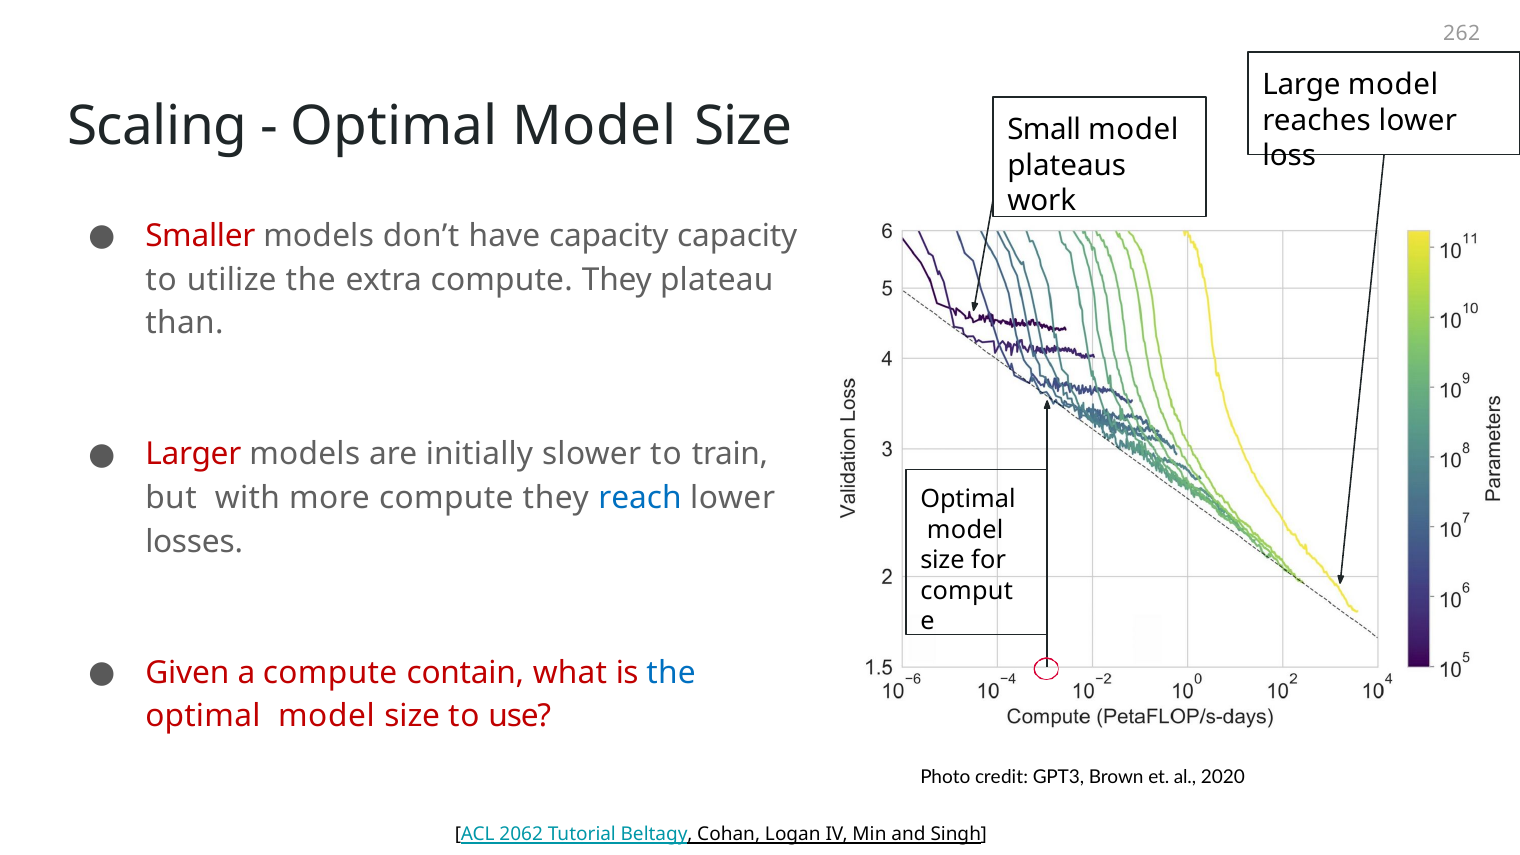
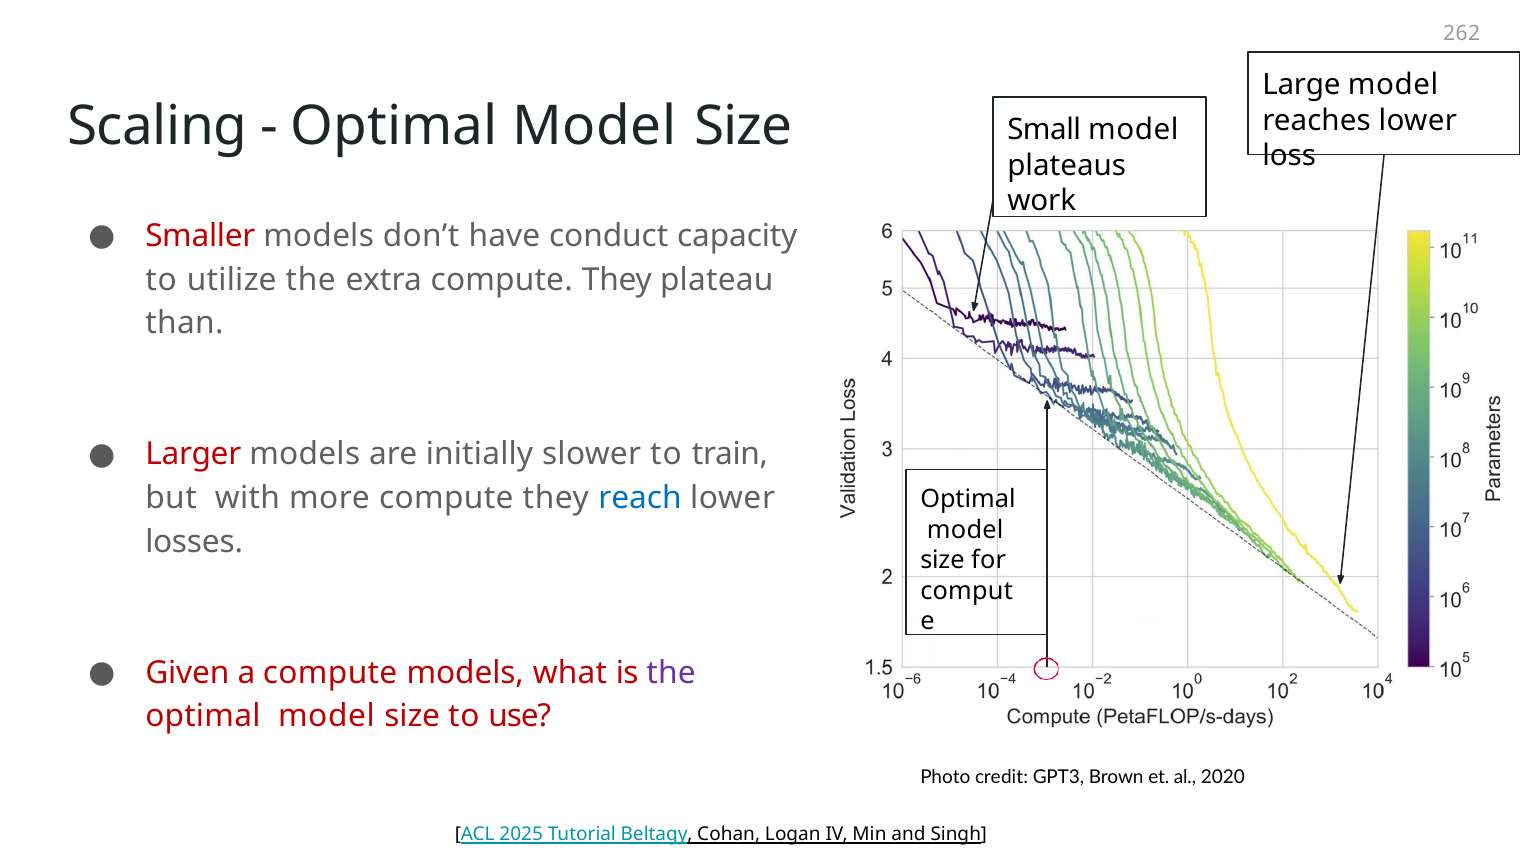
have capacity: capacity -> conduct (609, 236)
compute contain: contain -> models (465, 673)
the colour: blue -> purple (671, 673)
2062: 2062 -> 2025 (521, 834)
